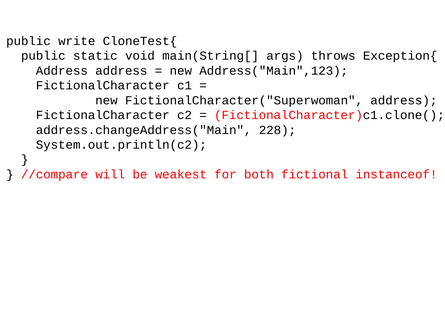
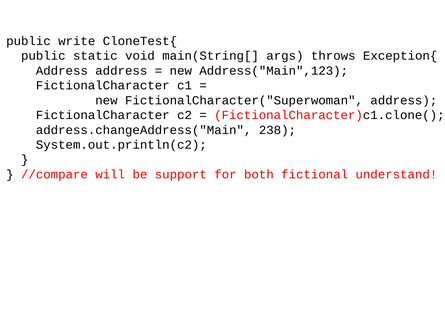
228: 228 -> 238 (277, 130)
weakest: weakest -> support (181, 175)
instanceof: instanceof -> understand (396, 175)
